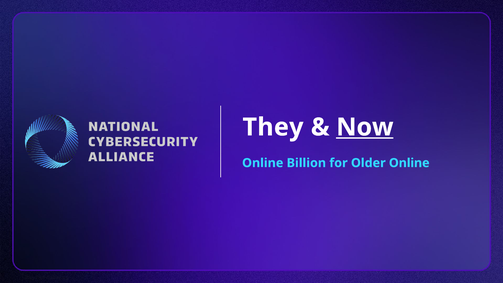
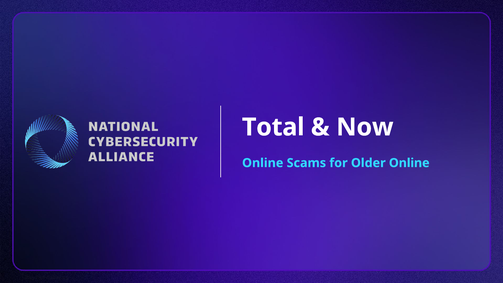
They: They -> Total (273, 127)
Now underline: present -> none (365, 127)
Billion: Billion -> Scams (306, 163)
